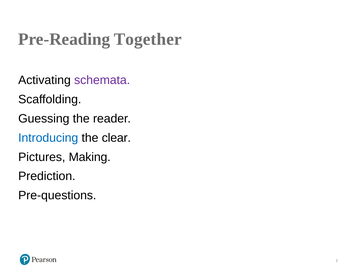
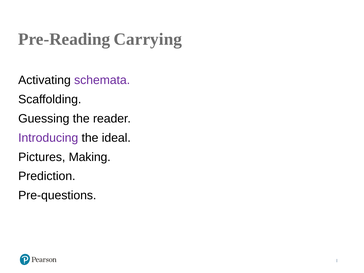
Together: Together -> Carrying (148, 39)
Introducing colour: blue -> purple (48, 138)
clear: clear -> ideal (116, 138)
